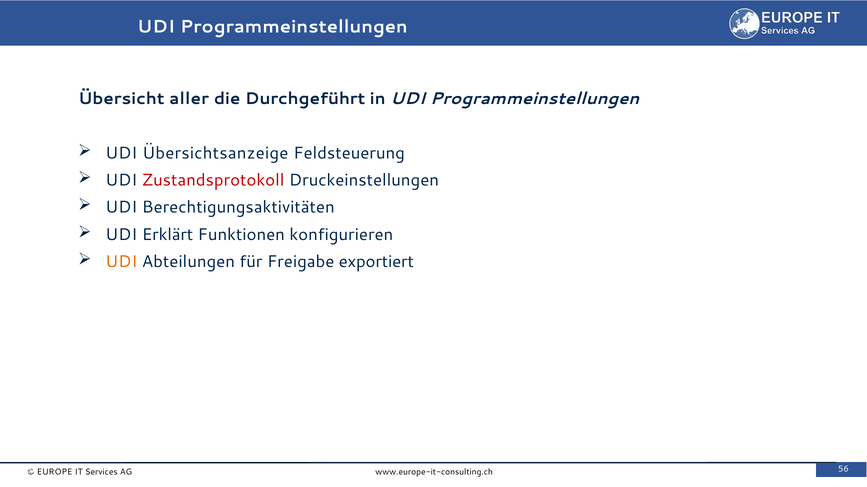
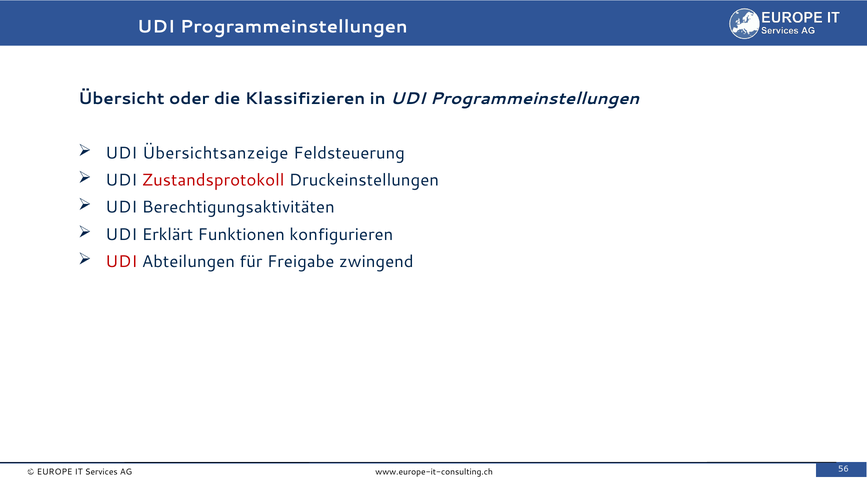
aller: aller -> oder (189, 99)
Durchgeführt: Durchgeführt -> Klassifizieren (305, 99)
UDI colour: orange -> red (121, 262)
exportiert: exportiert -> zwingend (376, 262)
